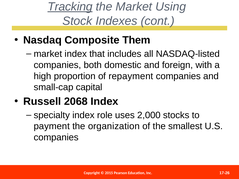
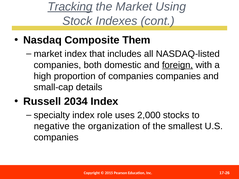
foreign underline: none -> present (178, 65)
of repayment: repayment -> companies (131, 76)
capital: capital -> details (89, 87)
2068: 2068 -> 2034 (76, 102)
payment: payment -> negative (52, 126)
